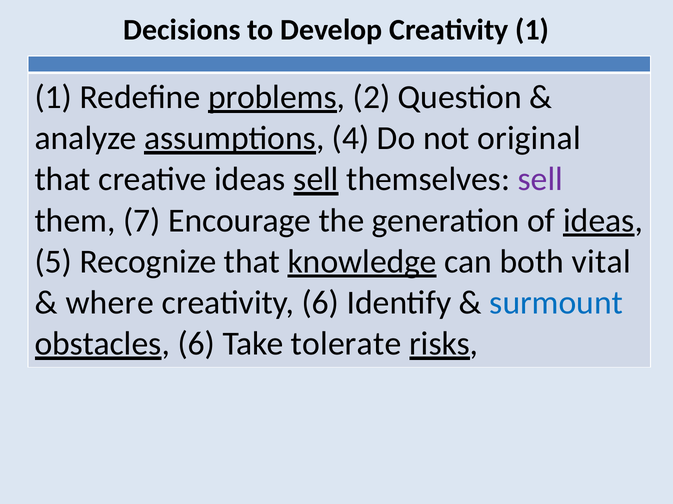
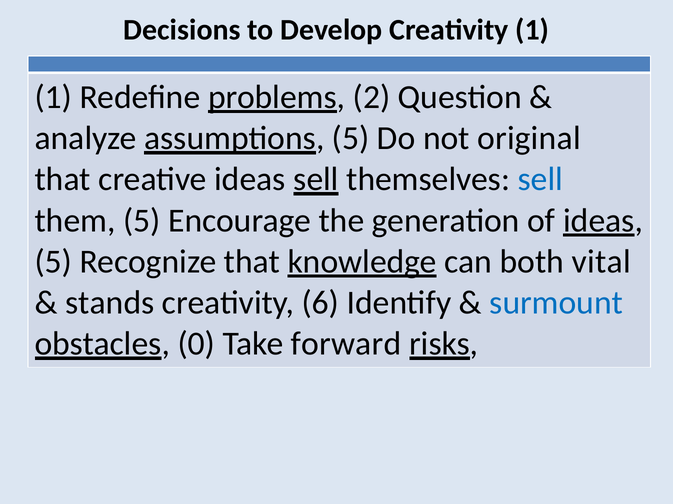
assumptions 4: 4 -> 5 (351, 138)
sell colour: purple -> blue (540, 180)
them 7: 7 -> 5 (142, 221)
where: where -> stands (110, 303)
obstacles 6: 6 -> 0 (196, 344)
tolerate: tolerate -> forward (346, 344)
